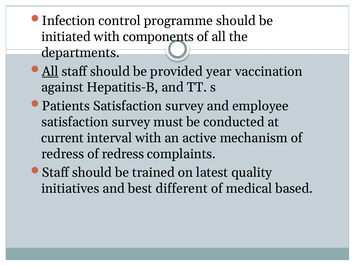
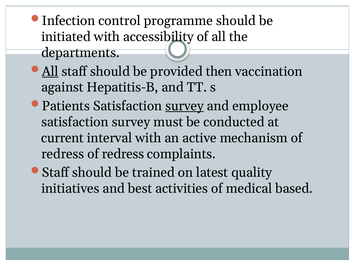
components: components -> accessibility (158, 37)
year: year -> then (219, 71)
survey underline: none -> present (184, 106)
different: different -> activities (182, 189)
